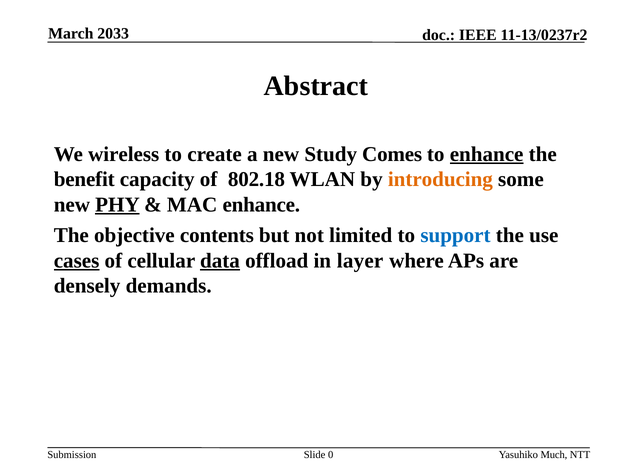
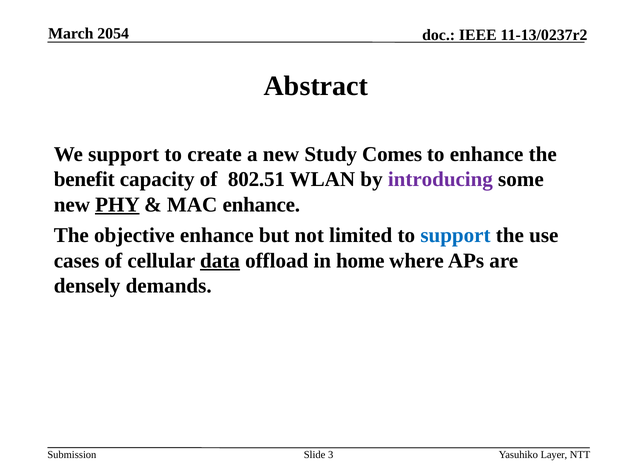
2033: 2033 -> 2054 (113, 34)
We wireless: wireless -> support (124, 154)
enhance underline: present -> none (487, 154)
802.18: 802.18 -> 802.51 (256, 180)
introducing colour: orange -> purple (440, 180)
objective contents: contents -> enhance (217, 235)
cases underline: present -> none (77, 261)
layer: layer -> home (360, 261)
0: 0 -> 3 (331, 455)
Much: Much -> Layer (554, 455)
